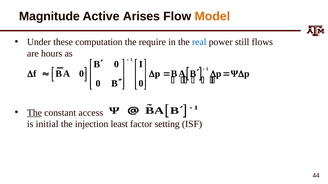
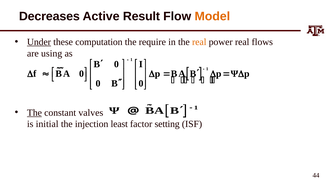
Magnitude: Magnitude -> Decreases (49, 16)
Arises: Arises -> Result (141, 16)
Under underline: none -> present (39, 42)
real colour: blue -> orange (199, 42)
power still: still -> real (242, 42)
hours: hours -> using (52, 54)
access: access -> valves (91, 113)
